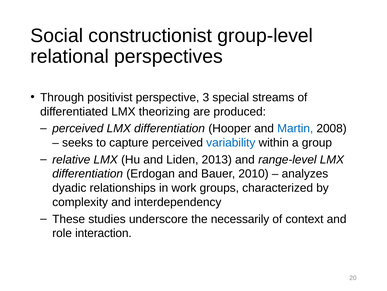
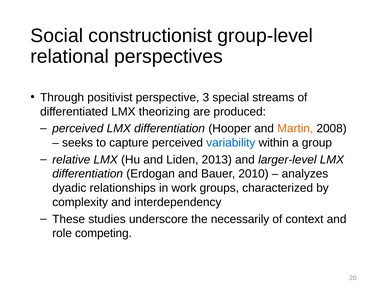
Martin colour: blue -> orange (295, 128)
range-level: range-level -> larger-level (287, 159)
interaction: interaction -> competing (103, 233)
